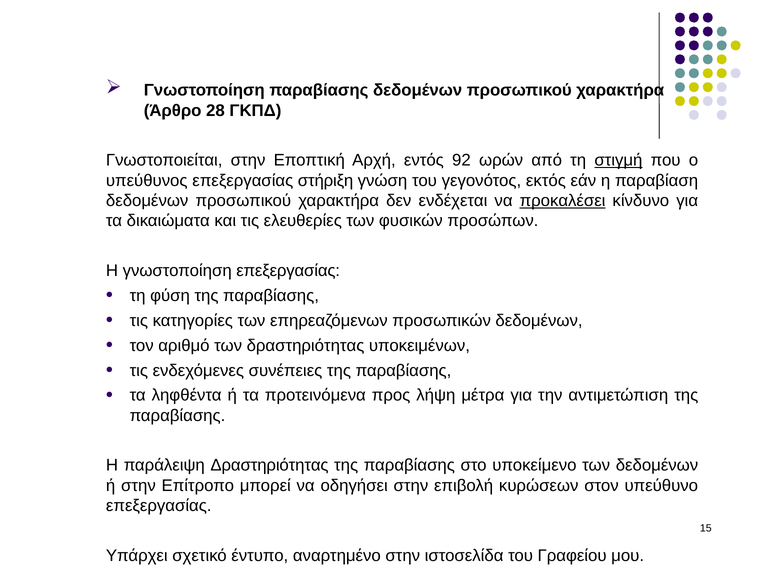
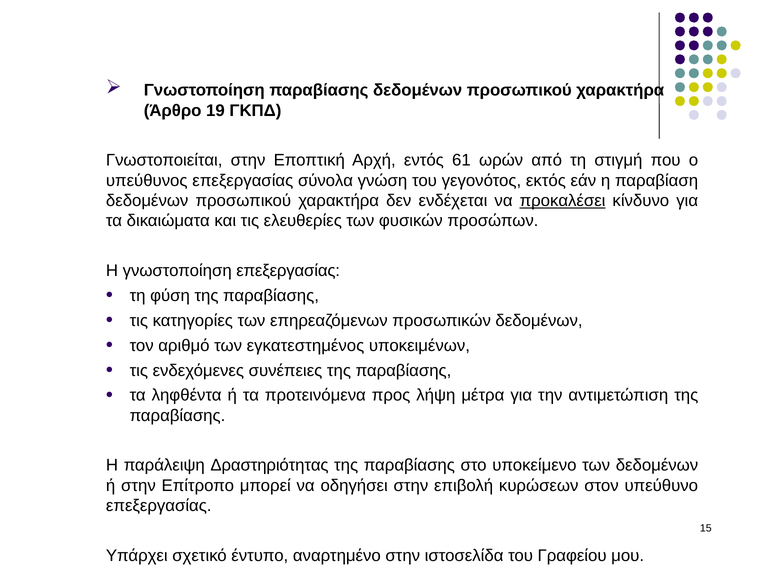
28: 28 -> 19 (215, 110)
92: 92 -> 61 (461, 160)
στιγμή underline: present -> none (618, 160)
στήριξη: στήριξη -> σύνολα (326, 180)
των δραστηριότητας: δραστηριότητας -> εγκατεστημένος (305, 345)
